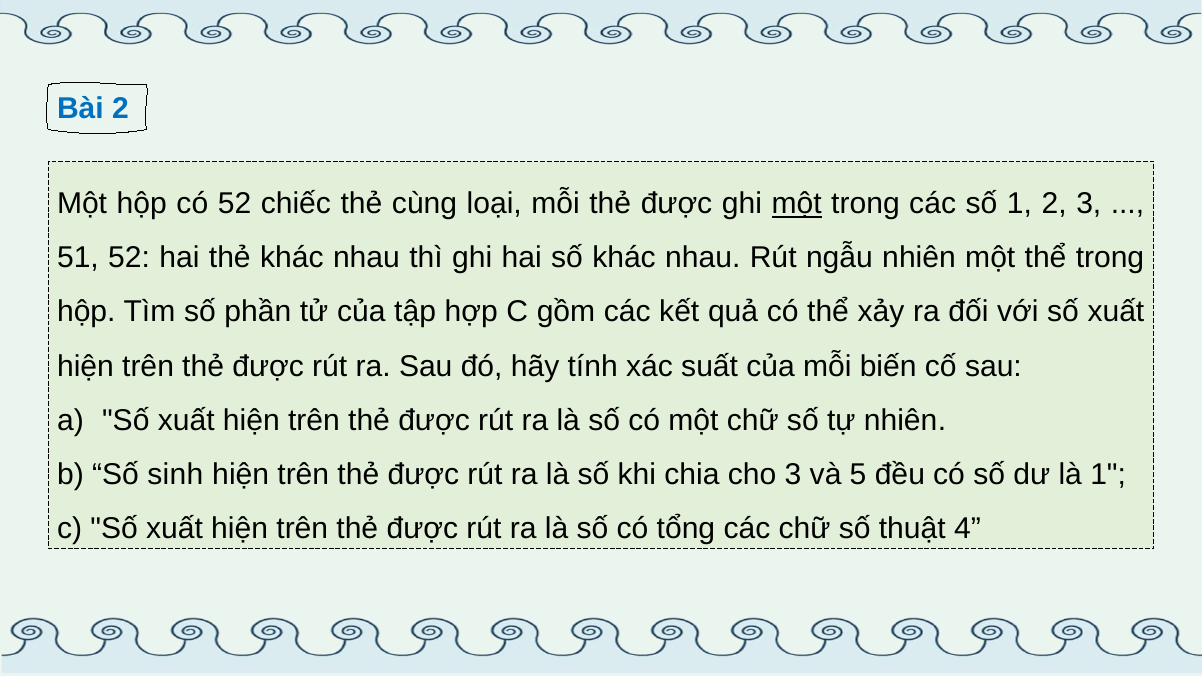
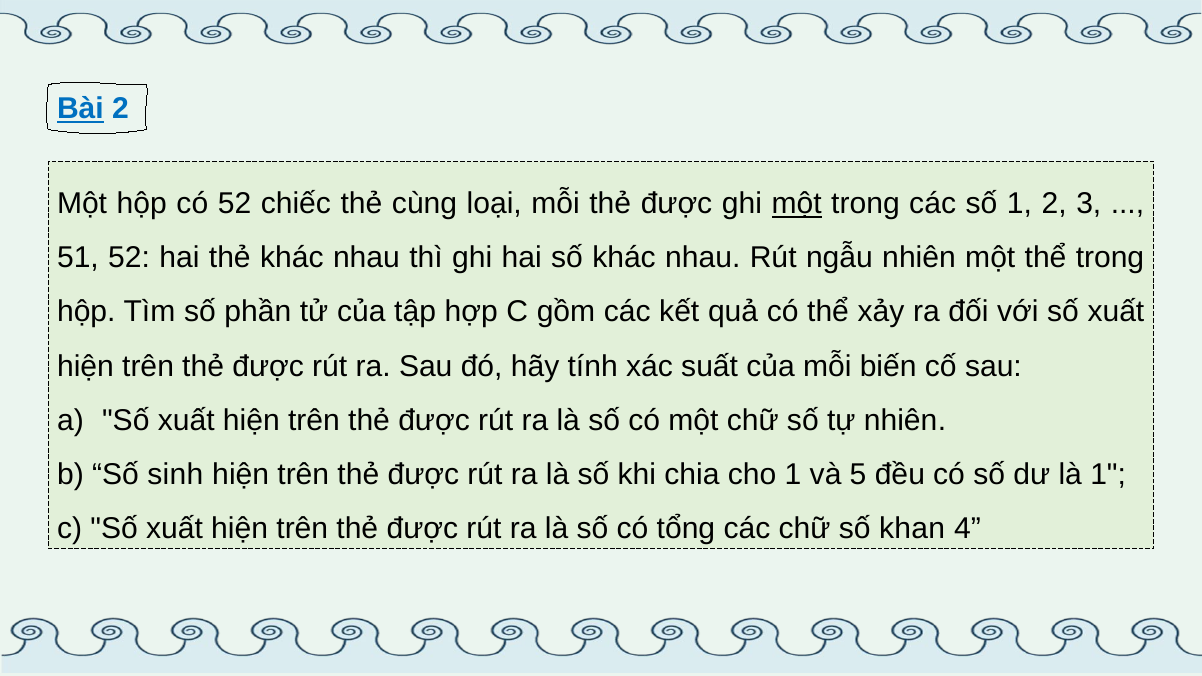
Bài underline: none -> present (80, 109)
cho 3: 3 -> 1 (793, 474)
thuật: thuật -> khan (912, 528)
